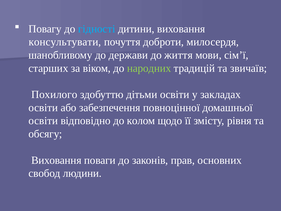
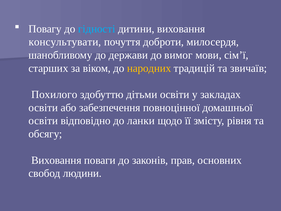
життя: життя -> вимог (179, 55)
народних colour: light green -> yellow (149, 68)
колом: колом -> ланки (141, 121)
